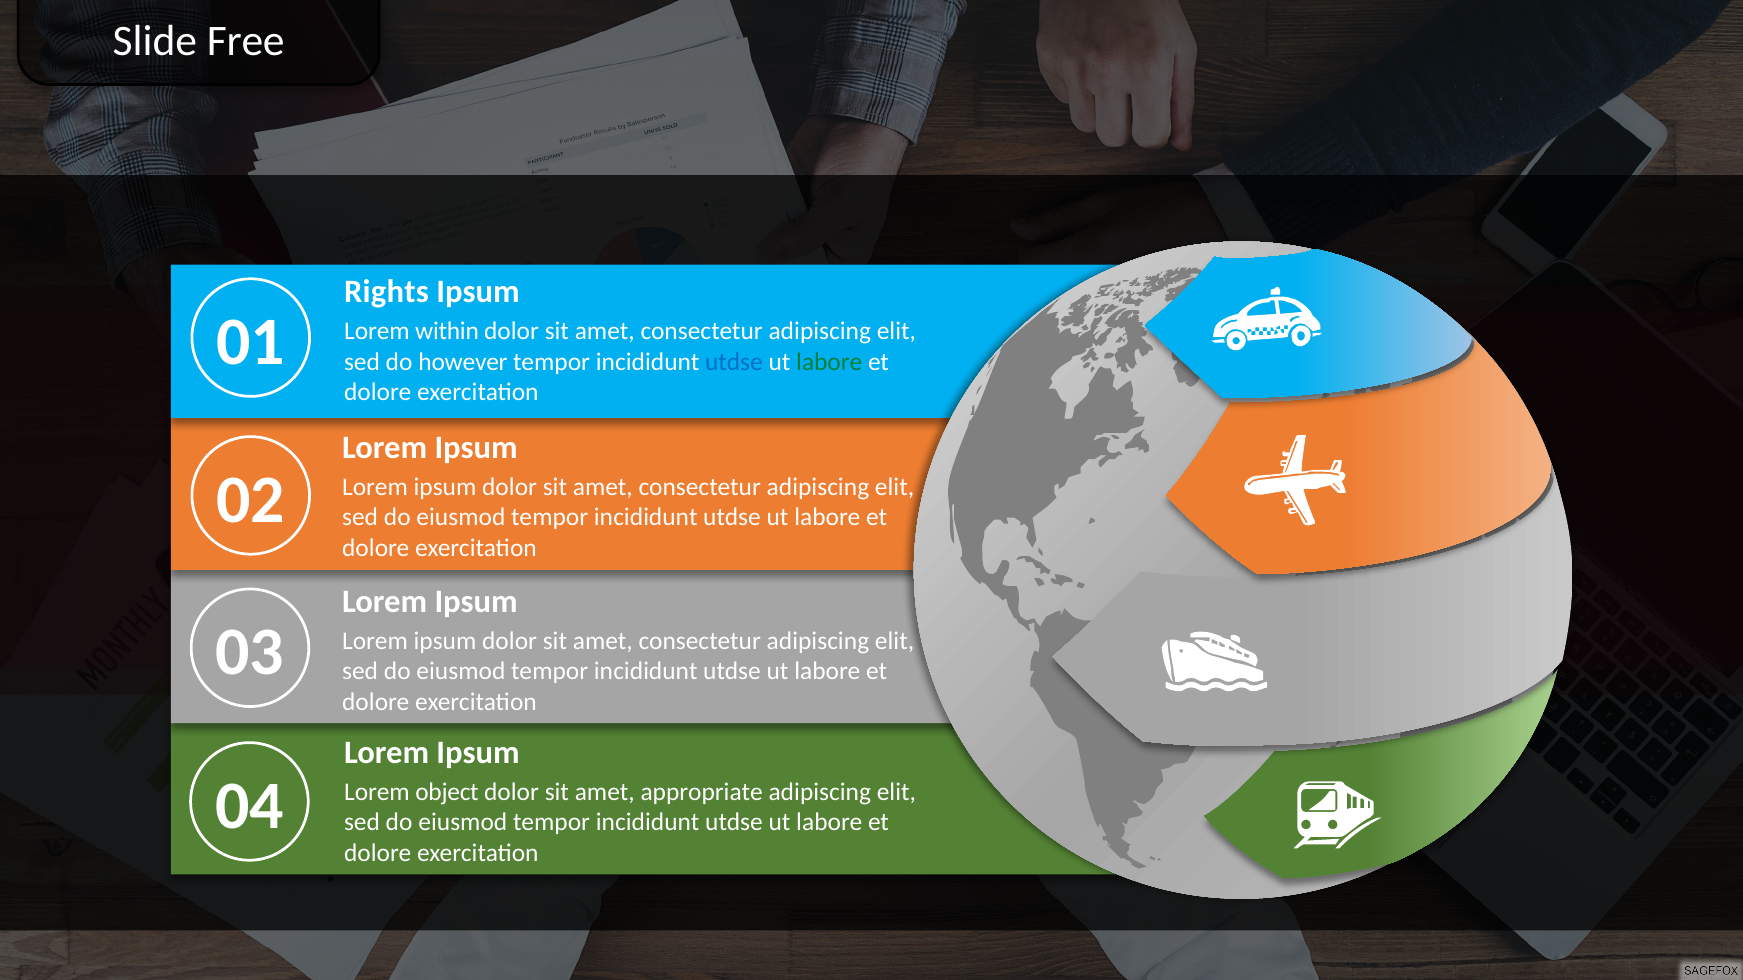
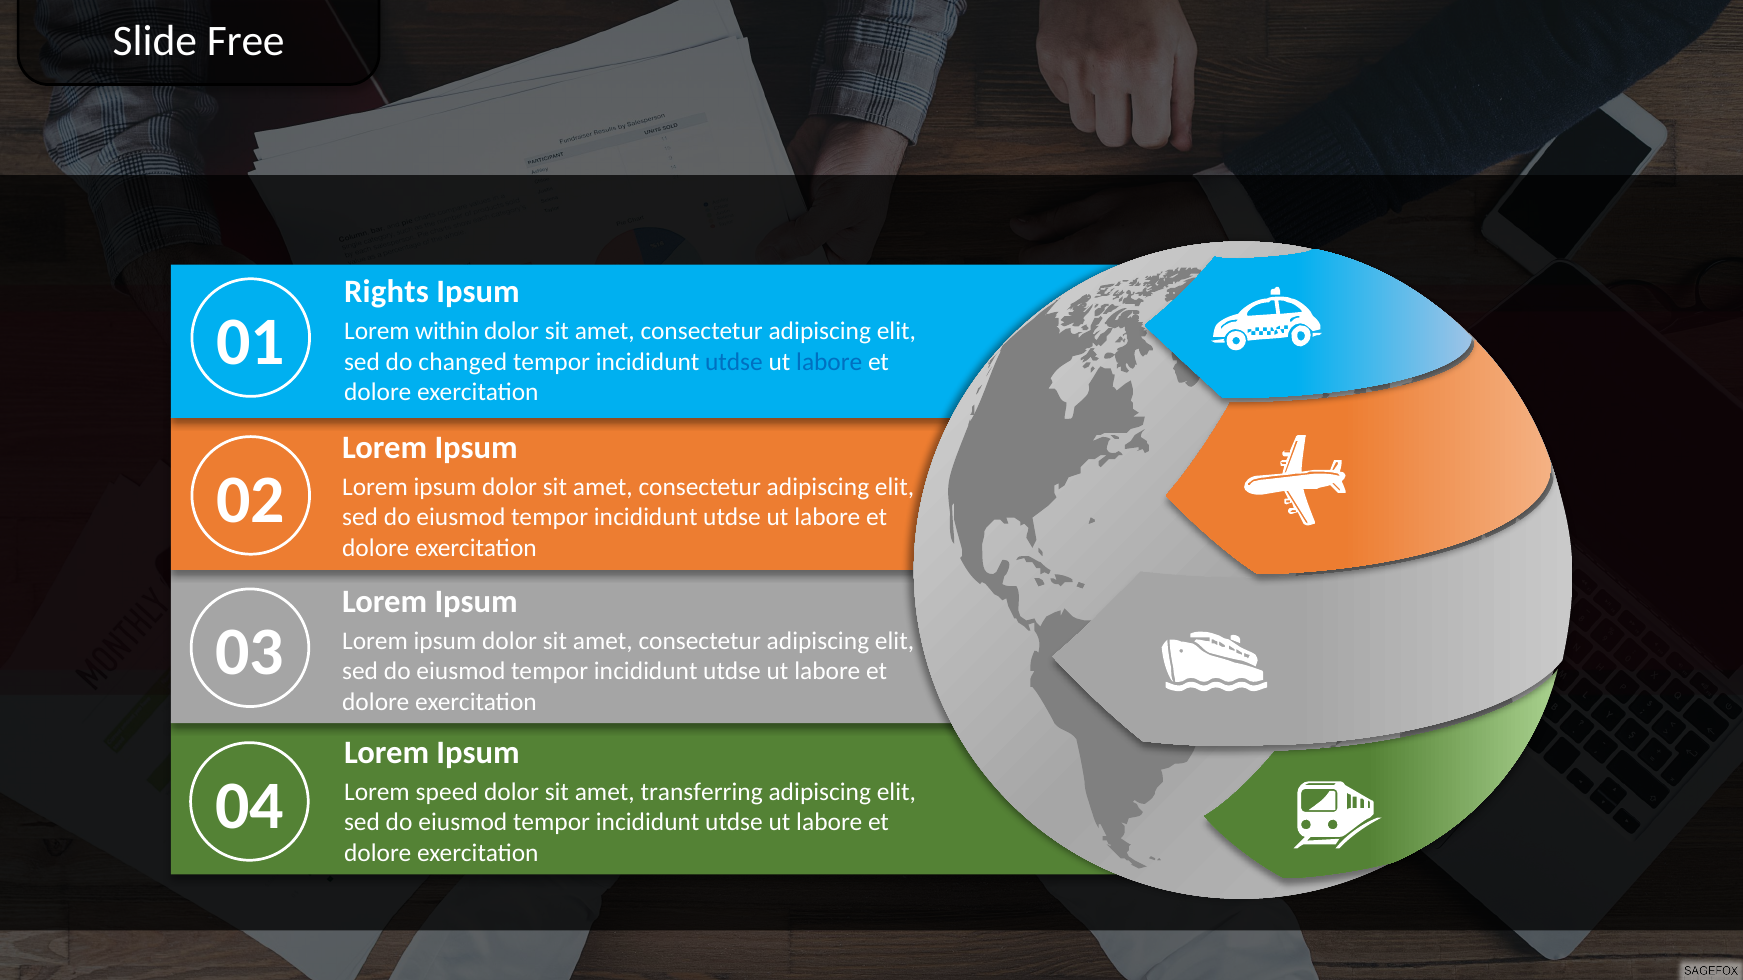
however: however -> changed (463, 362)
labore colour: green -> blue (829, 362)
object: object -> speed (447, 792)
appropriate: appropriate -> transferring (702, 792)
